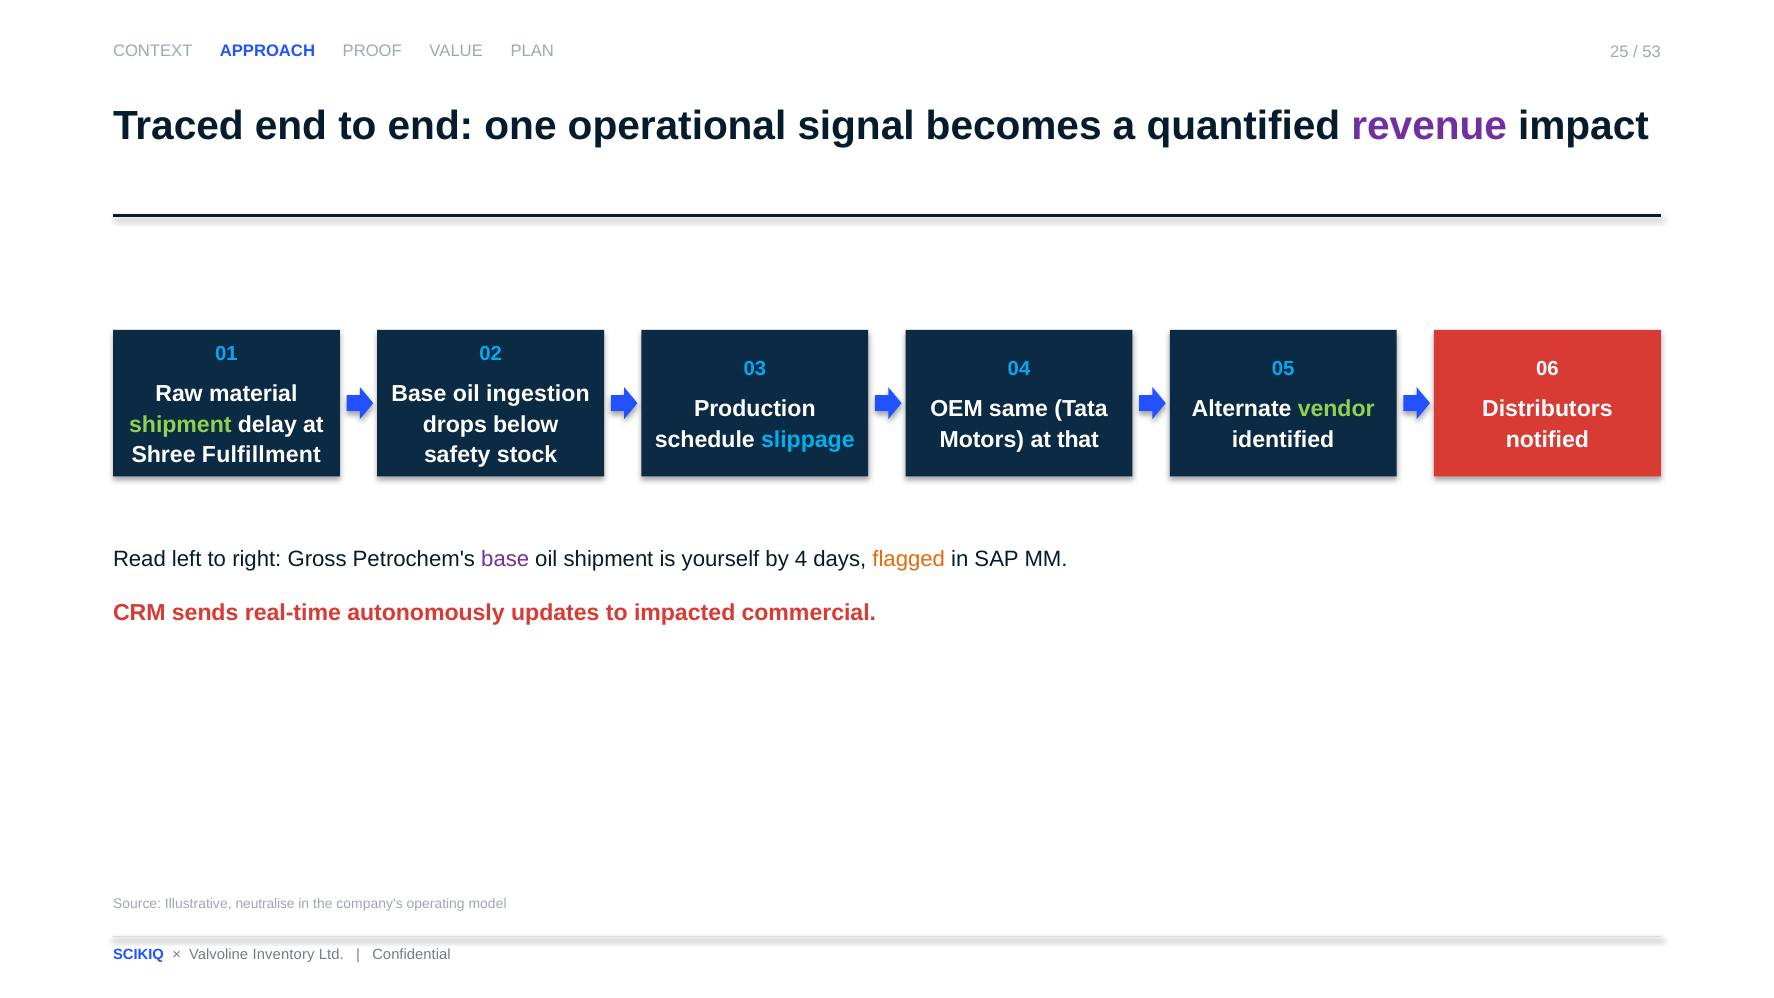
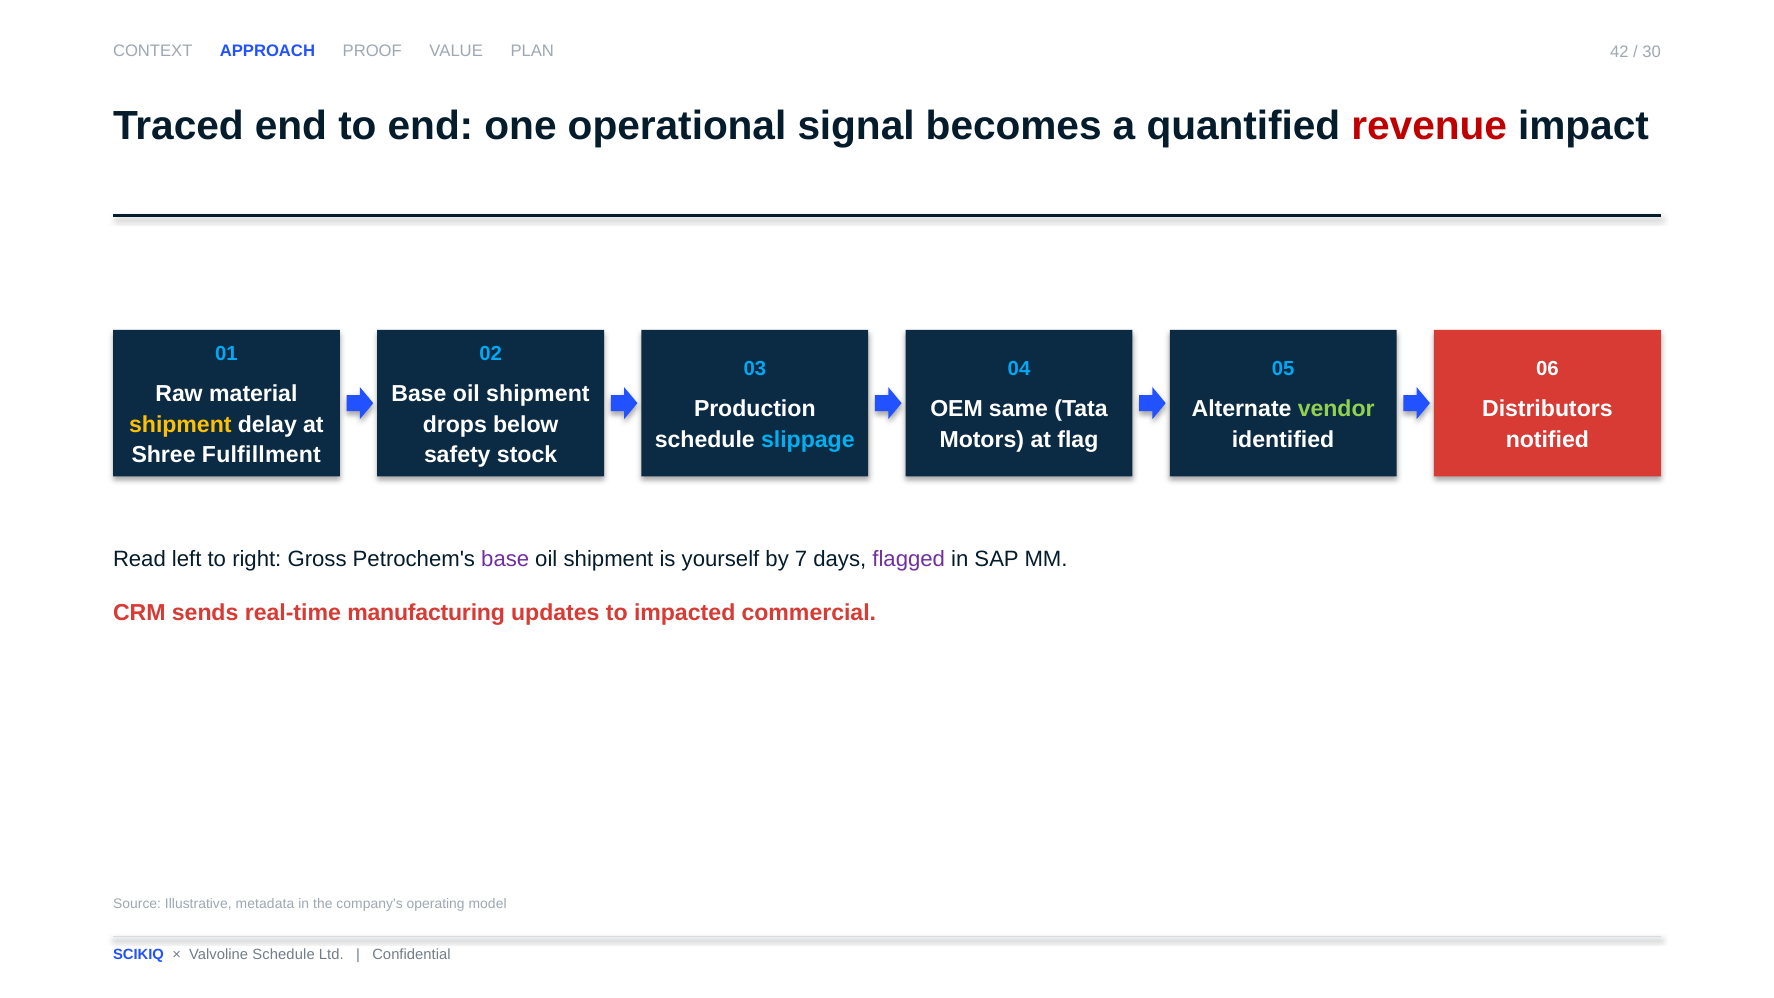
25: 25 -> 42 (1619, 52)
53: 53 -> 30 (1652, 52)
revenue colour: purple -> red (1429, 126)
ingestion: ingestion -> shipment (538, 394)
shipment colour: light green -> yellow (180, 424)
that: that -> flag (1078, 440)
4: 4 -> 7 (801, 559)
flagged colour: orange -> purple (909, 559)
autonomously: autonomously -> manufacturing (426, 613)
neutralise: neutralise -> metadata (265, 904)
Valvoline Inventory: Inventory -> Schedule (284, 955)
